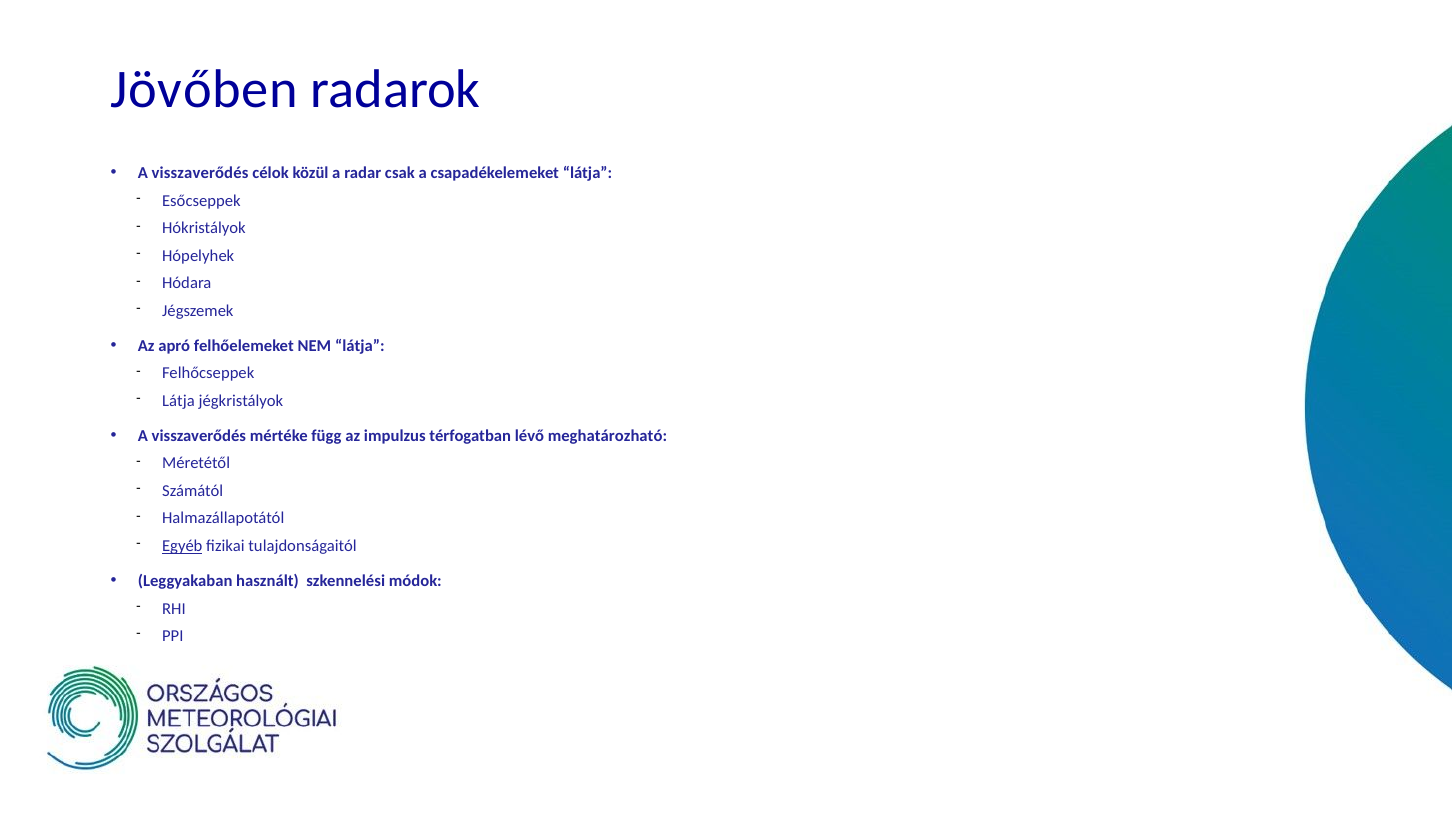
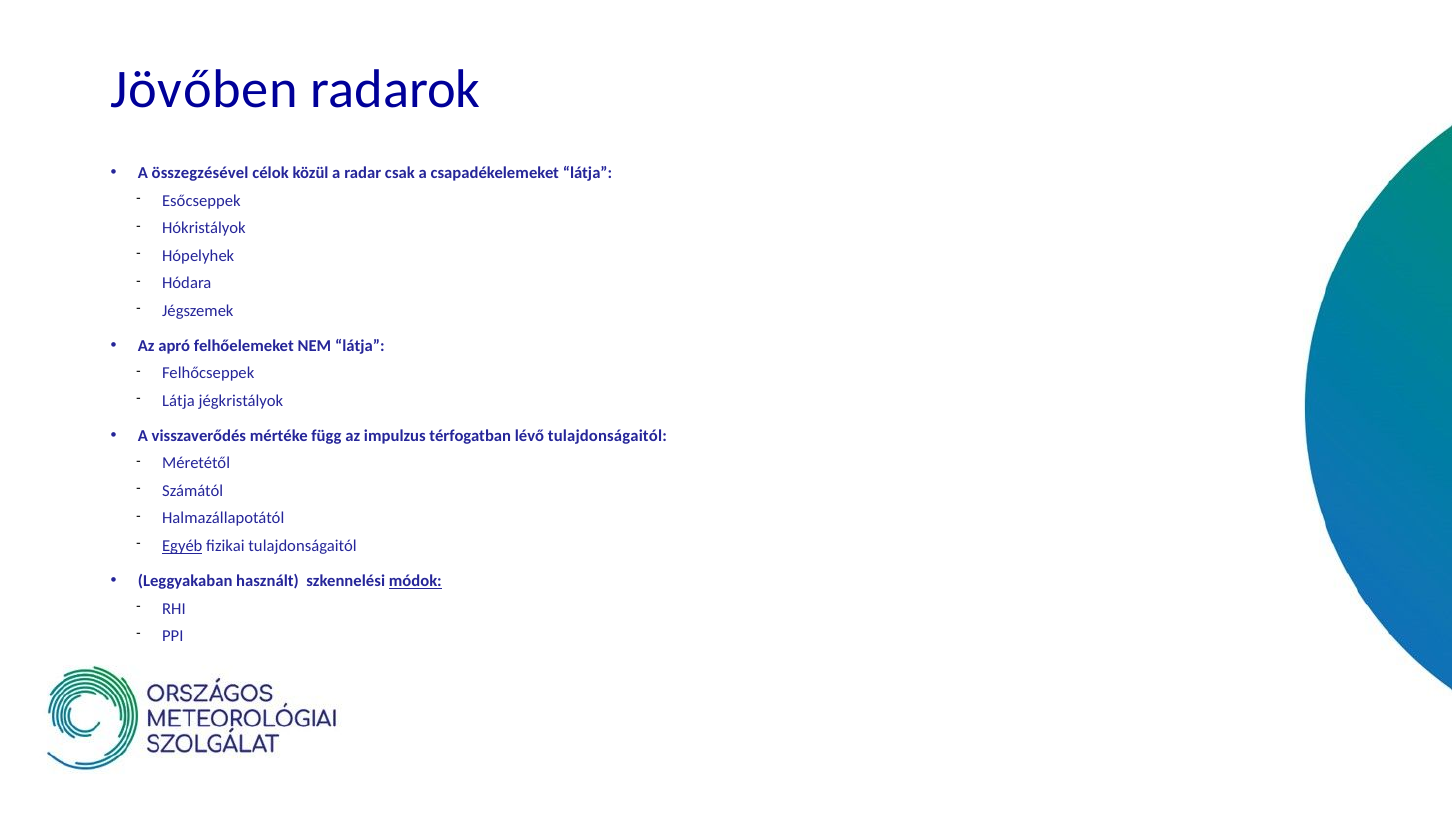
visszaverődés: visszaverődés -> összegzésével (200, 174)
lévő meghatározható: meghatározható -> tulajdonságaitól (607, 436)
módok underline: none -> present (415, 582)
